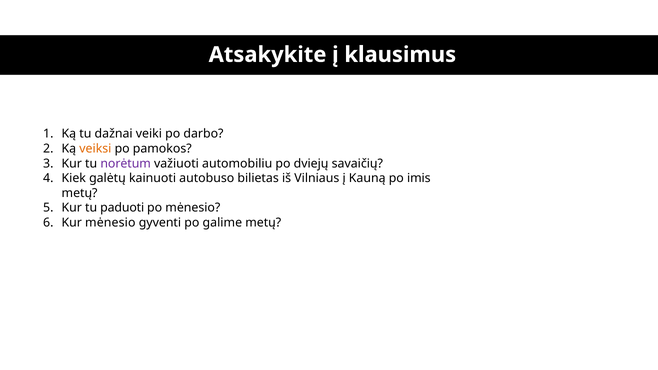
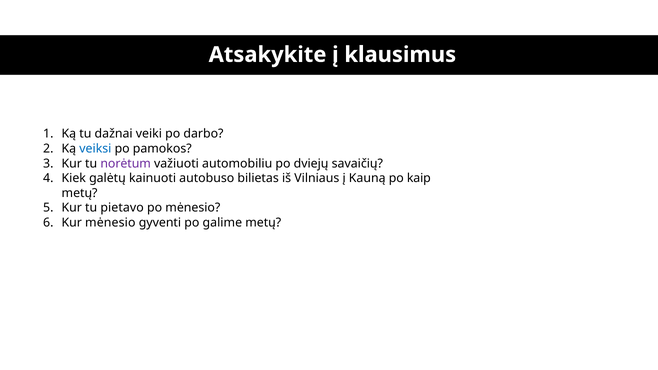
veiksi colour: orange -> blue (95, 149)
imis: imis -> kaip (419, 178)
paduoti: paduoti -> pietavo (122, 208)
